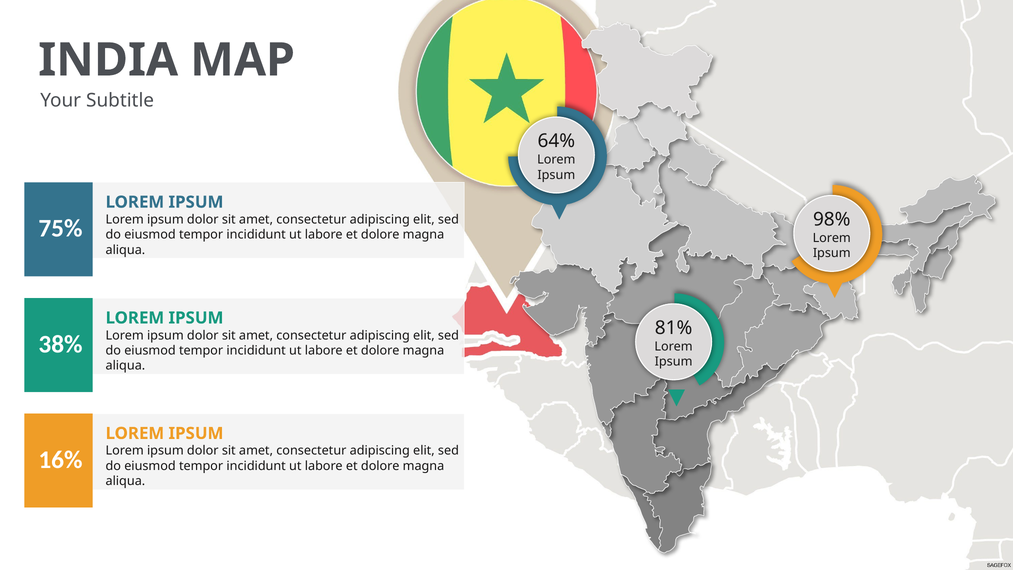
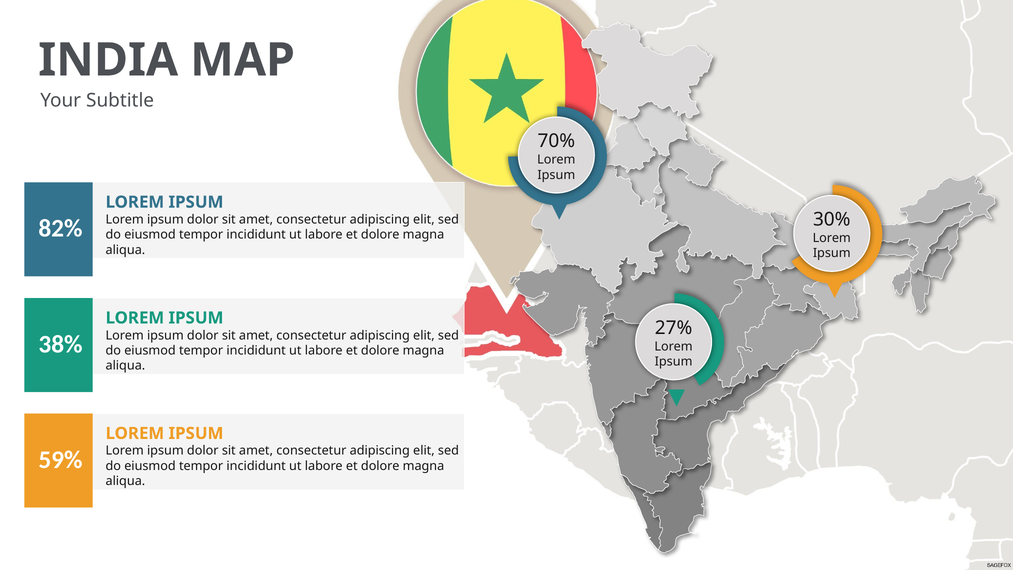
64%: 64% -> 70% (556, 141)
98%: 98% -> 30% (832, 219)
75%: 75% -> 82% (60, 228)
81%: 81% -> 27% (674, 328)
16%: 16% -> 59% (60, 460)
